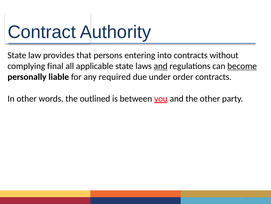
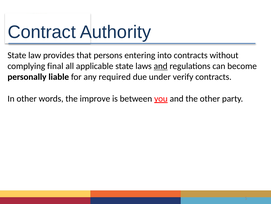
become underline: present -> none (242, 66)
order: order -> verify (183, 77)
outlined: outlined -> improve (95, 98)
